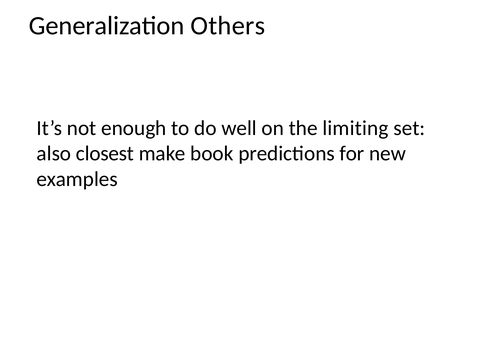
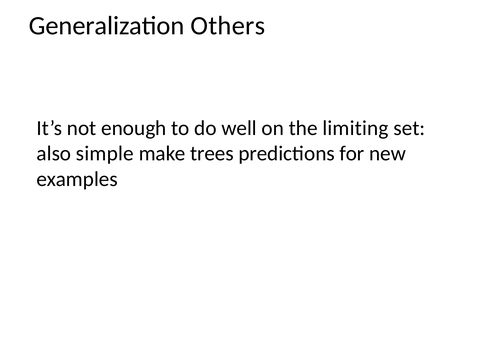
closest: closest -> simple (105, 153)
book: book -> trees (212, 153)
